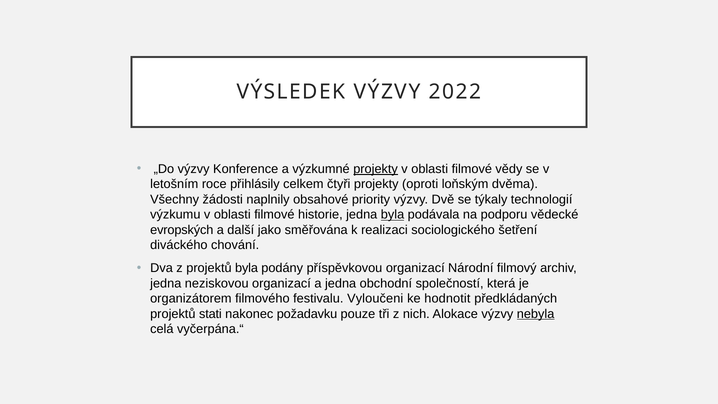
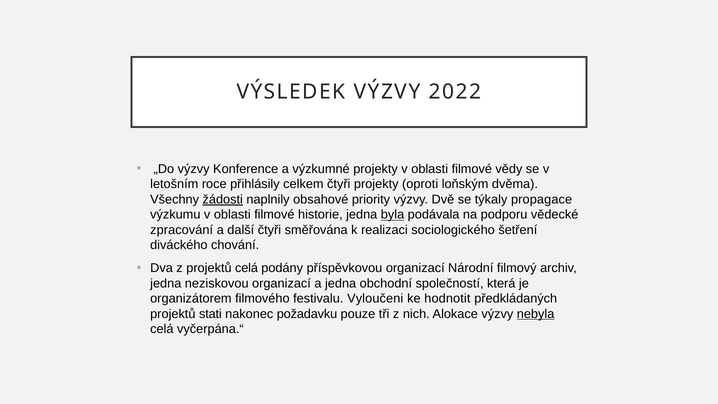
projekty underline: present -> none (376, 169)
žádosti underline: none -> present (223, 199)
technologií: technologií -> propagace (542, 199)
evropských: evropských -> zpracování (182, 230)
další jako: jako -> čtyři (269, 230)
projektů byla: byla -> celá (247, 268)
